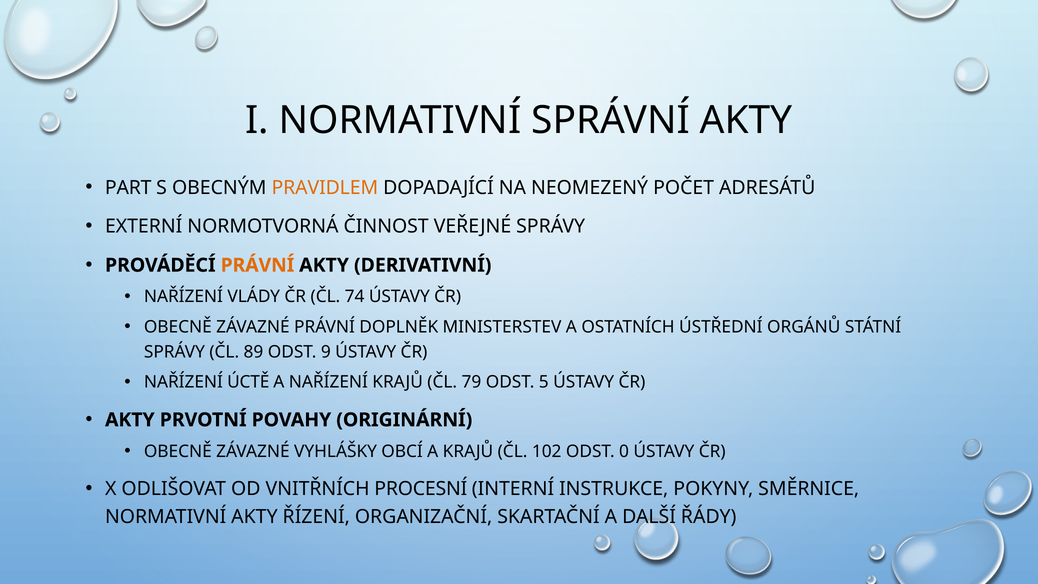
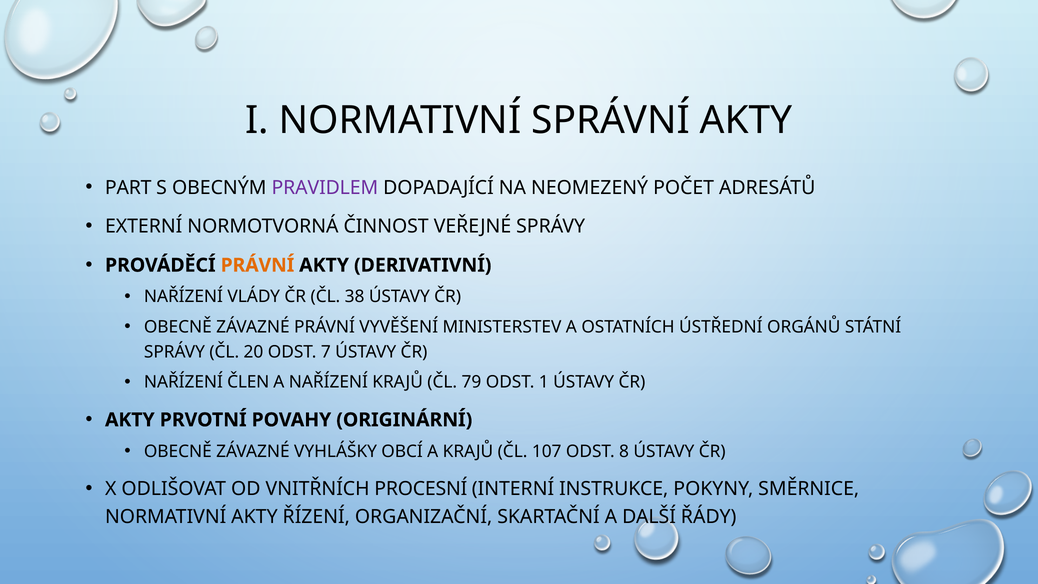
PRAVIDLEM colour: orange -> purple (325, 188)
74: 74 -> 38 (355, 297)
DOPLNĚK: DOPLNĚK -> VYVĚŠENÍ (399, 327)
89: 89 -> 20 (253, 352)
9: 9 -> 7 (326, 352)
ÚCTĚ: ÚCTĚ -> ČLEN (248, 382)
5: 5 -> 1 (544, 382)
102: 102 -> 107 (547, 451)
0: 0 -> 8 (624, 451)
